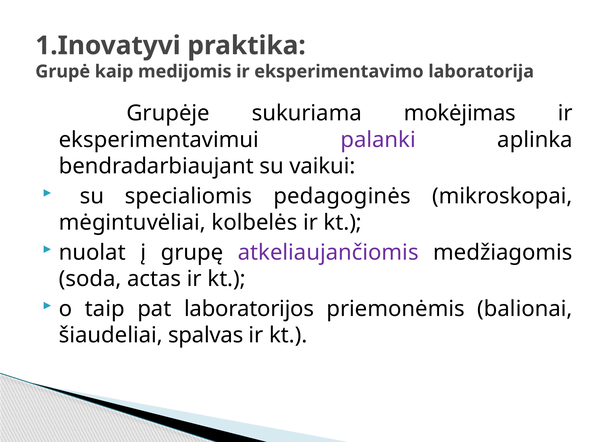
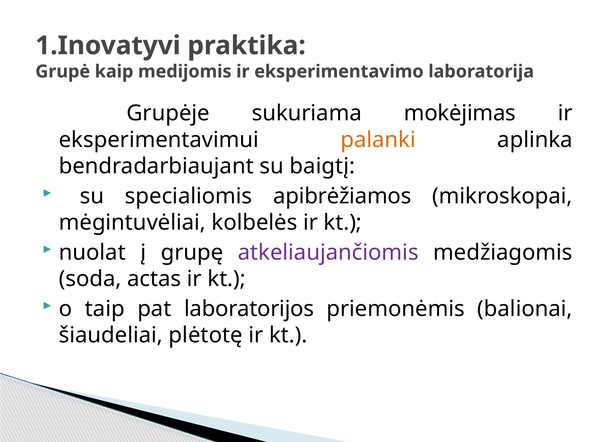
palanki colour: purple -> orange (378, 140)
vaikui: vaikui -> baigtį (322, 166)
pedagoginės: pedagoginės -> apibrėžiamos (342, 196)
spalvas: spalvas -> plėtotę (206, 336)
